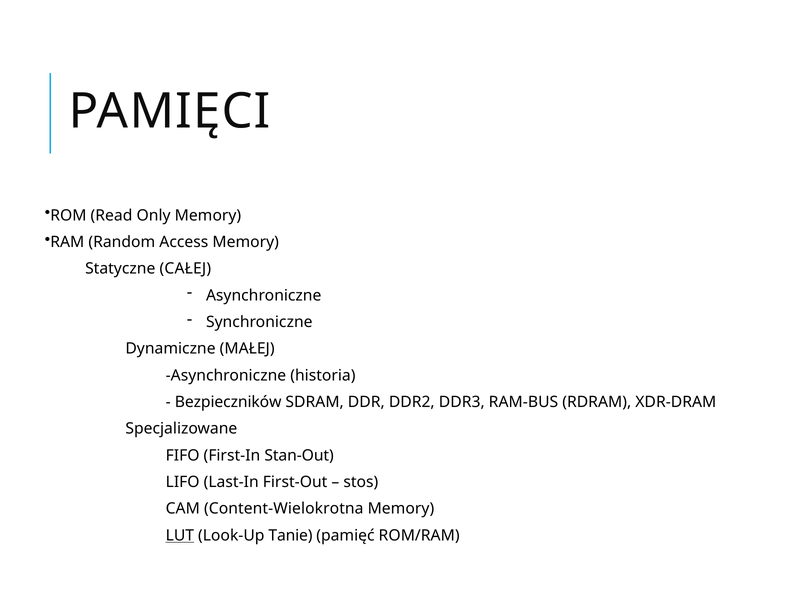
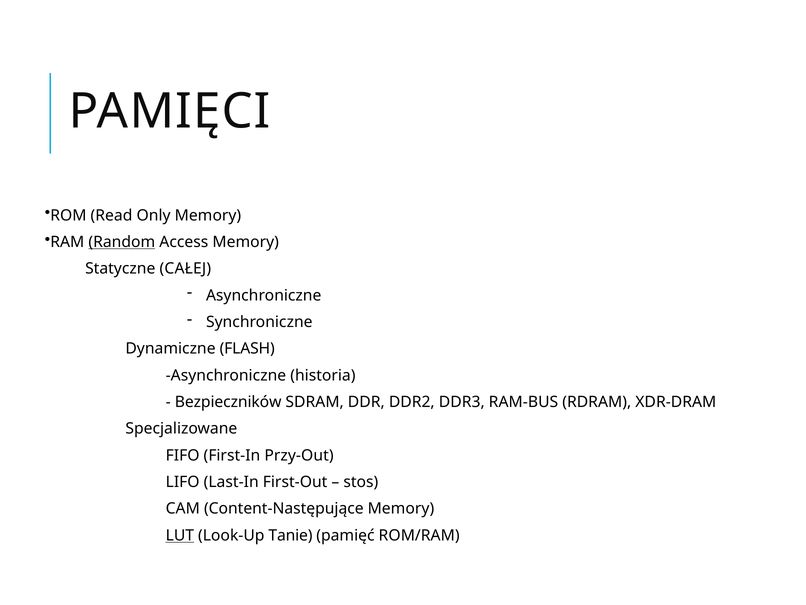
Random underline: none -> present (122, 242)
MAŁEJ: MAŁEJ -> FLASH (247, 348)
Stan-Out: Stan-Out -> Przy-Out (299, 455)
Content-Wielokrotna: Content-Wielokrotna -> Content-Następujące (284, 508)
